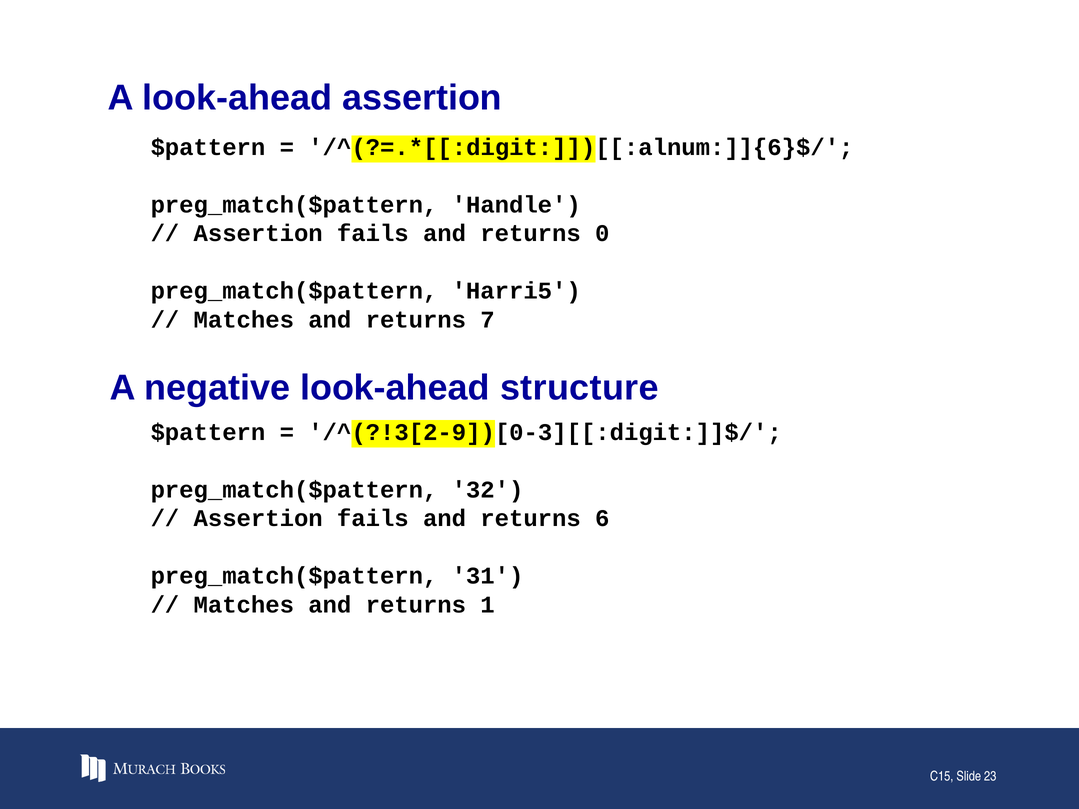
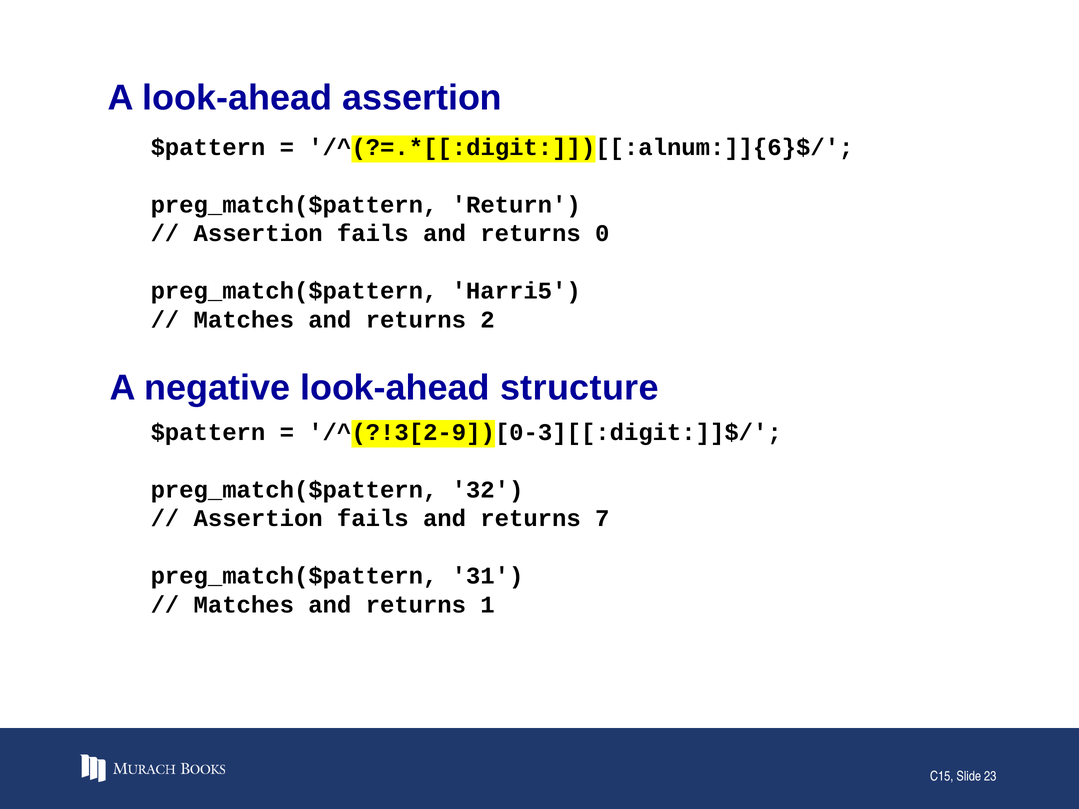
Handle: Handle -> Return (516, 205)
7: 7 -> 2 (488, 320)
6: 6 -> 7 (602, 519)
